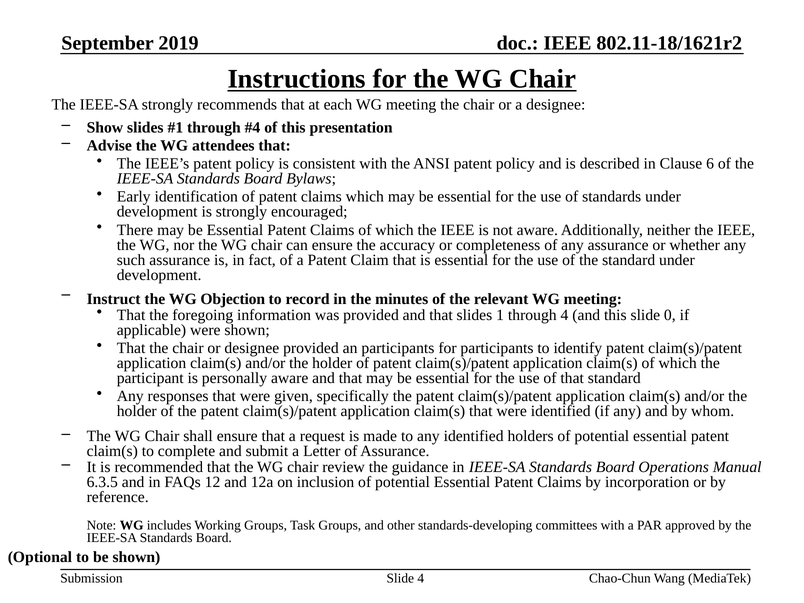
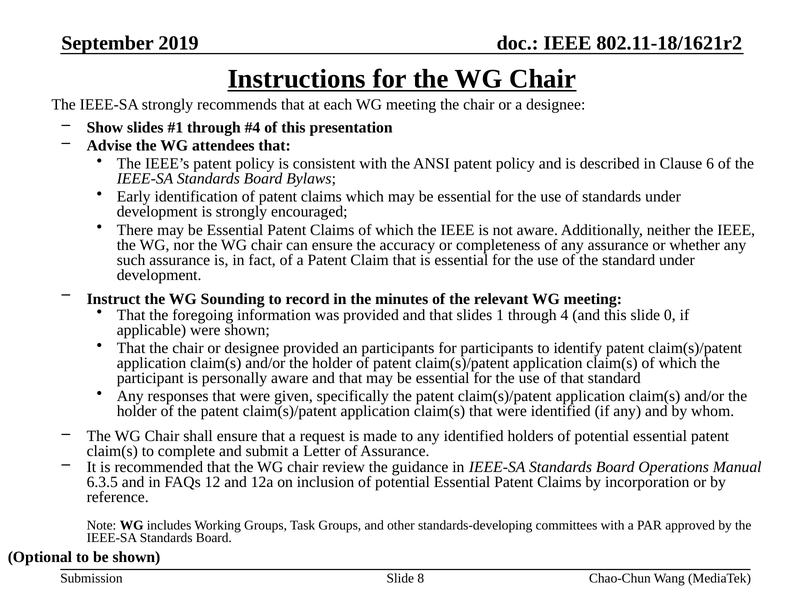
Objection: Objection -> Sounding (233, 299)
Slide 4: 4 -> 8 (421, 578)
